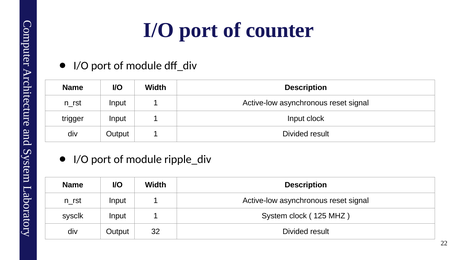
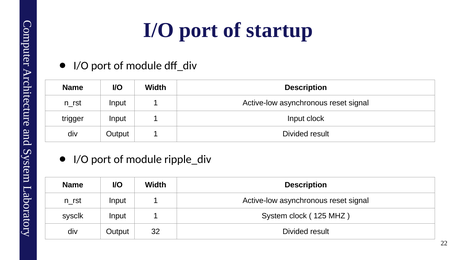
counter: counter -> startup (280, 30)
